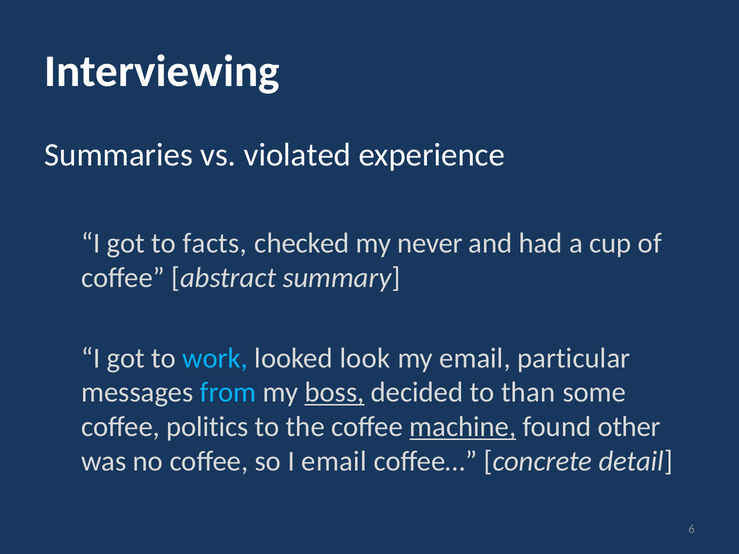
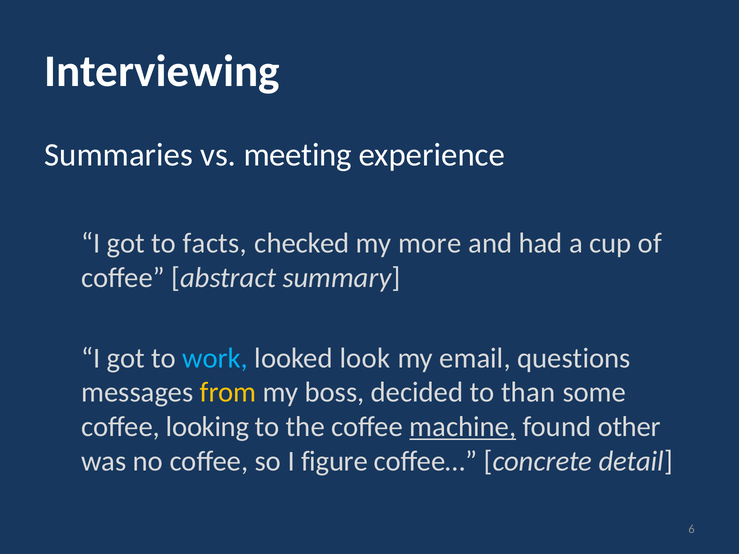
violated: violated -> meeting (298, 155)
never: never -> more (430, 243)
particular: particular -> questions (574, 358)
from colour: light blue -> yellow (228, 393)
boss underline: present -> none (335, 393)
politics: politics -> looking (208, 427)
I email: email -> figure (334, 461)
